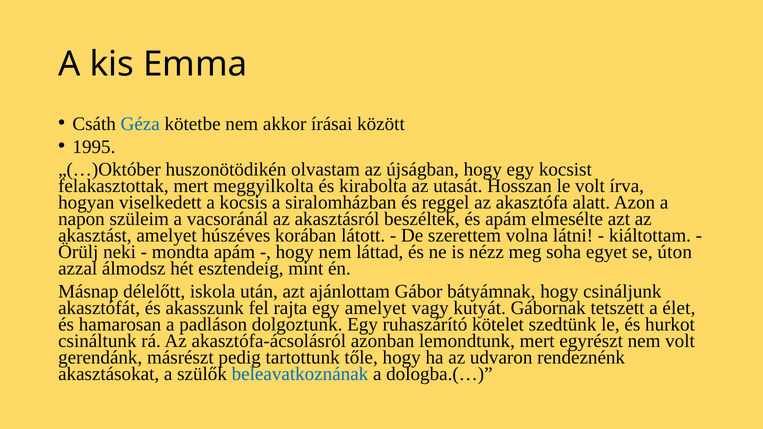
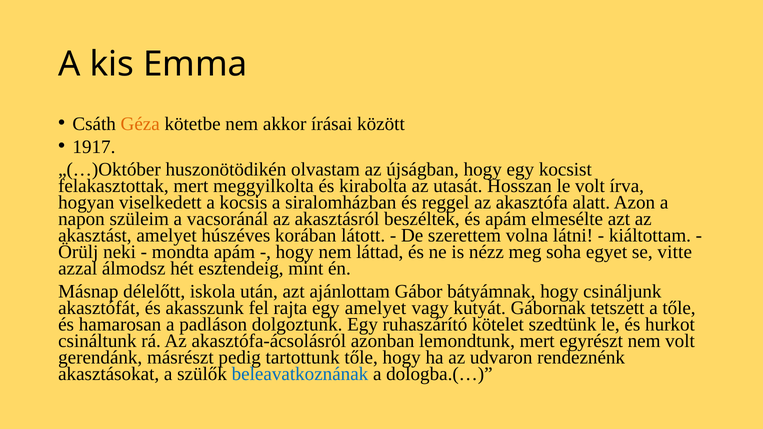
Géza colour: blue -> orange (140, 124)
1995: 1995 -> 1917 (94, 147)
úton: úton -> vitte (675, 252)
a élet: élet -> tőle (679, 308)
